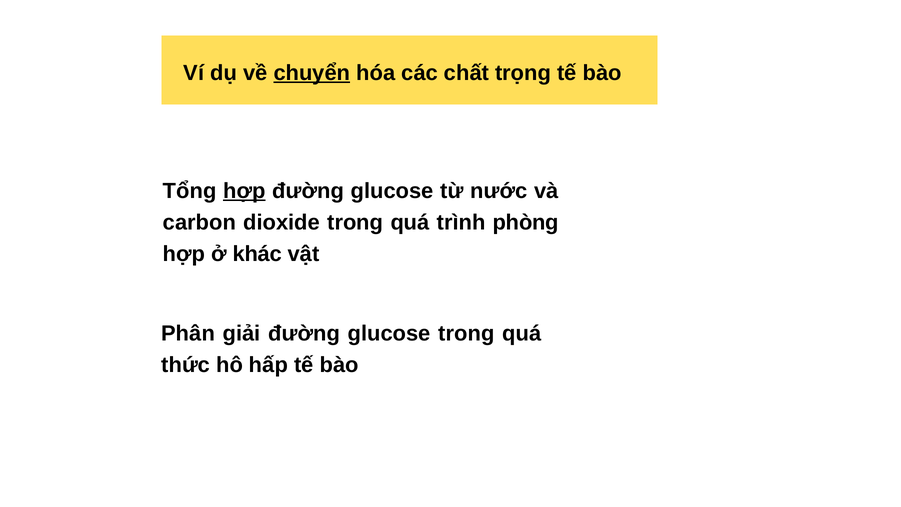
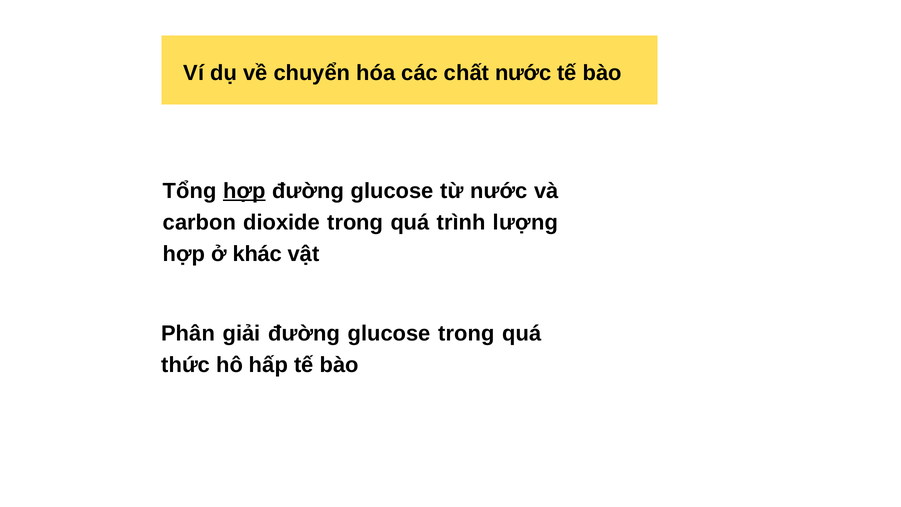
chuyển underline: present -> none (312, 73)
chất trọng: trọng -> nước (523, 73)
phòng: phòng -> lượng (526, 222)
